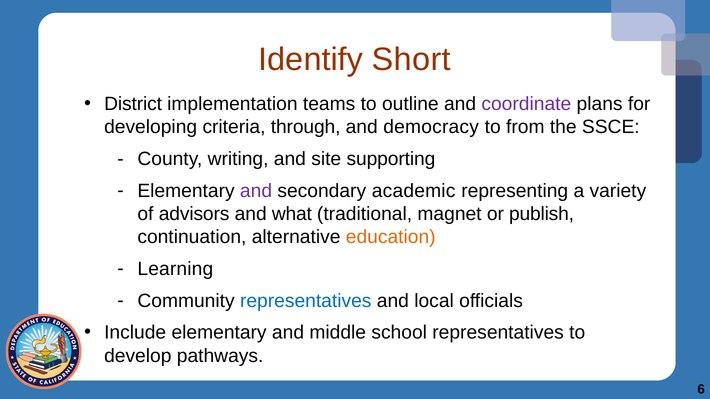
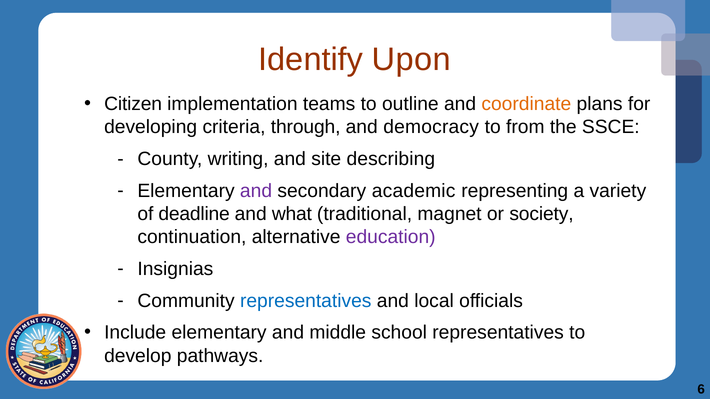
Short: Short -> Upon (411, 60)
District: District -> Citizen (133, 104)
coordinate colour: purple -> orange (526, 104)
supporting: supporting -> describing (391, 159)
advisors: advisors -> deadline (194, 214)
publish: publish -> society (541, 214)
education colour: orange -> purple (391, 237)
Learning: Learning -> Insignias (175, 269)
